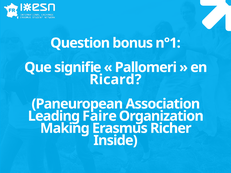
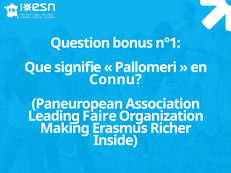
Ricard: Ricard -> Connu (115, 80)
